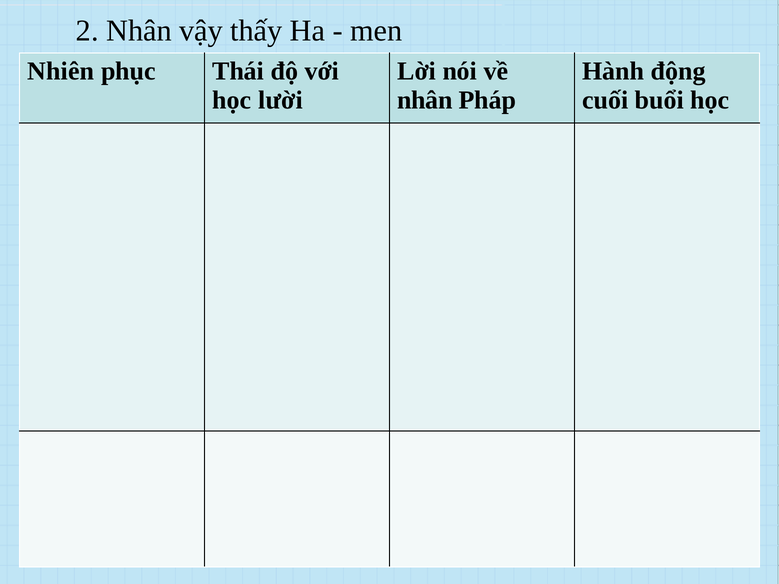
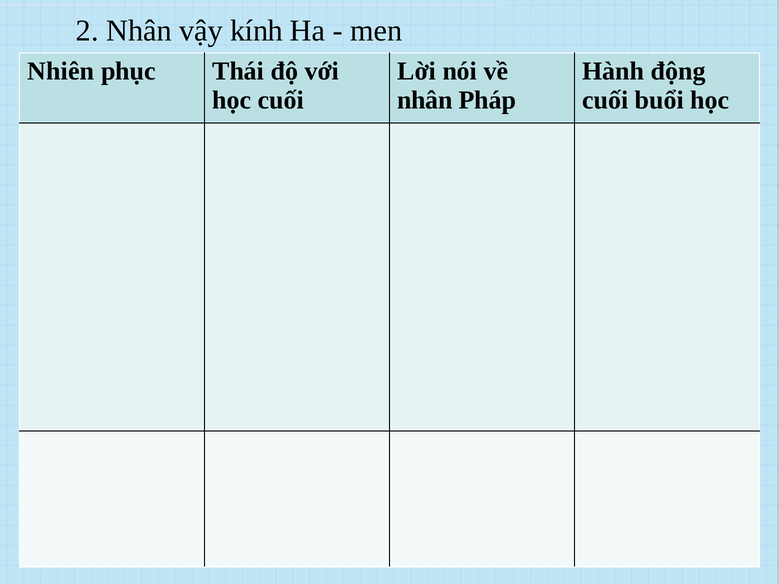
thấy: thấy -> kính (257, 31)
học lười: lười -> cuối (281, 100)
